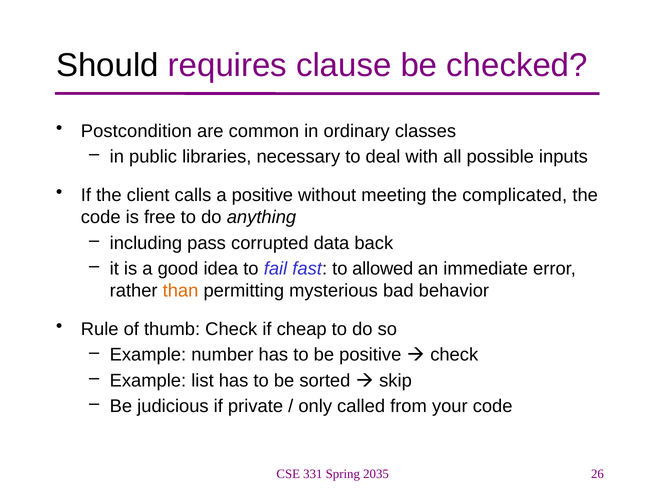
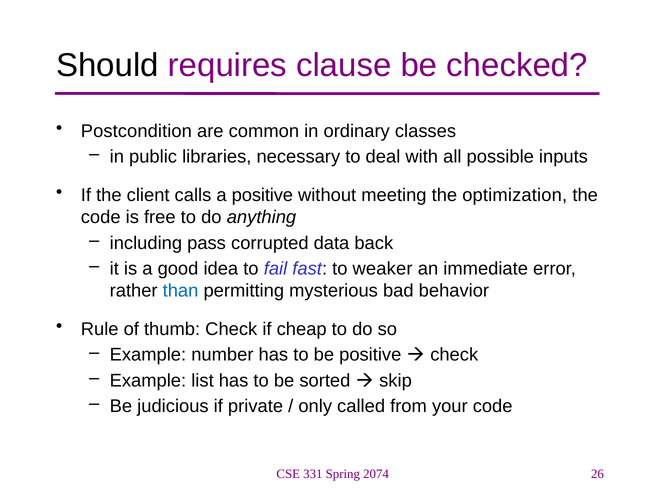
complicated: complicated -> optimization (515, 195)
allowed: allowed -> weaker (383, 269)
than colour: orange -> blue (181, 291)
2035: 2035 -> 2074 (376, 474)
